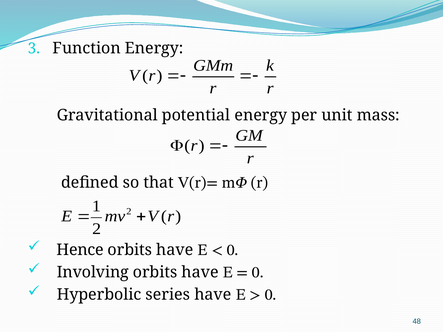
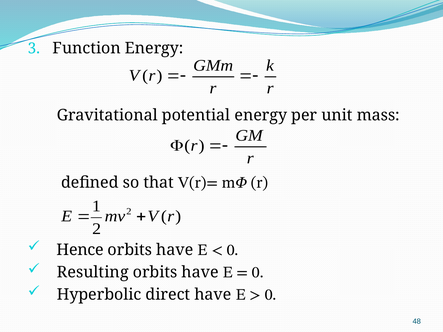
Involving: Involving -> Resulting (93, 272)
series: series -> direct (168, 295)
